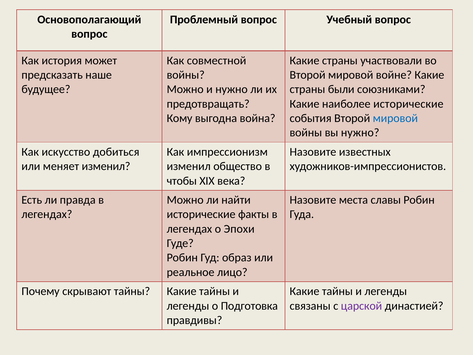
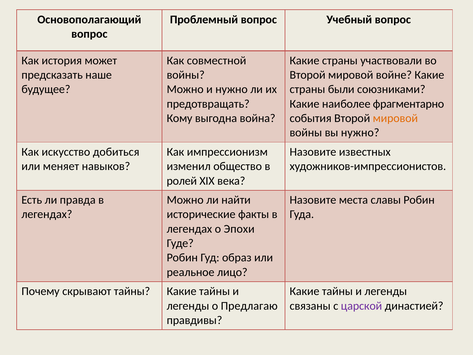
наиболее исторические: исторические -> фрагментарно (409, 104)
мировой colour: blue -> orange (395, 118)
меняет изменил: изменил -> навыков (106, 166)
чтобы: чтобы -> ролей (182, 181)
Подготовка: Подготовка -> Предлагаю (249, 306)
